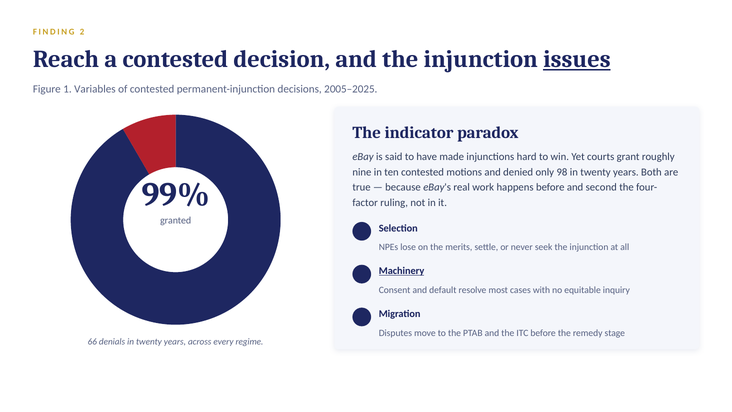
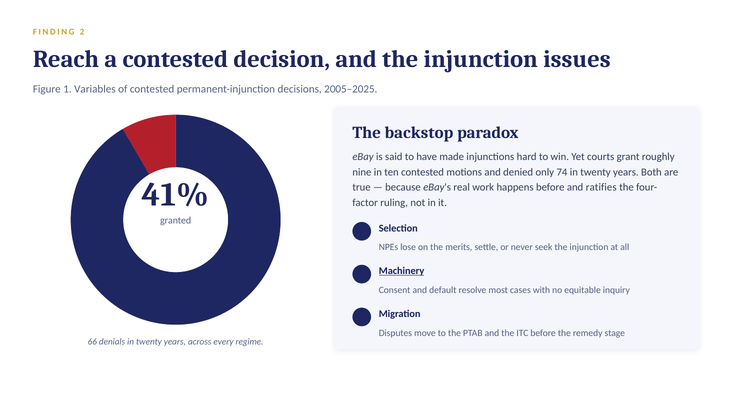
issues underline: present -> none (577, 59)
indicator: indicator -> backstop (419, 132)
98: 98 -> 74 (562, 172)
99%: 99% -> 41% (175, 194)
second: second -> ratifies (601, 187)
